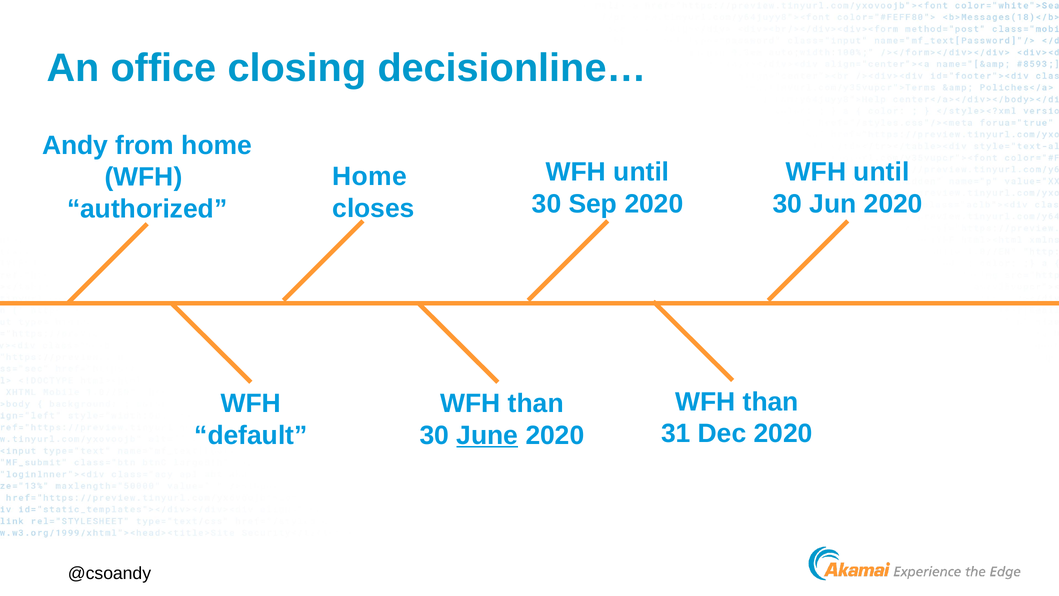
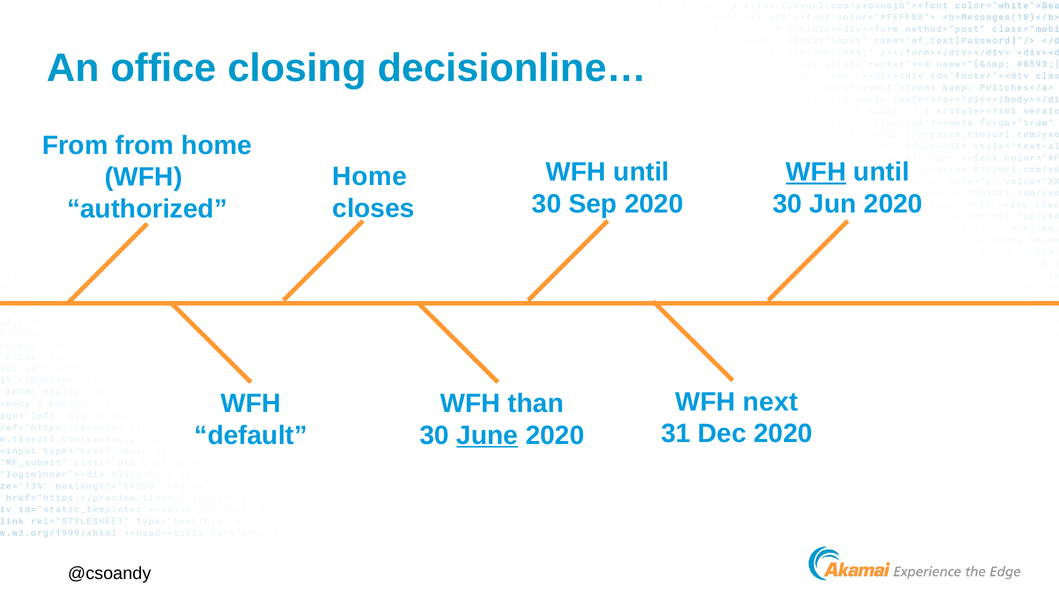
Andy: Andy -> From (75, 145)
WFH underline: none -> present (816, 172)
than: than -> next (770, 402)
